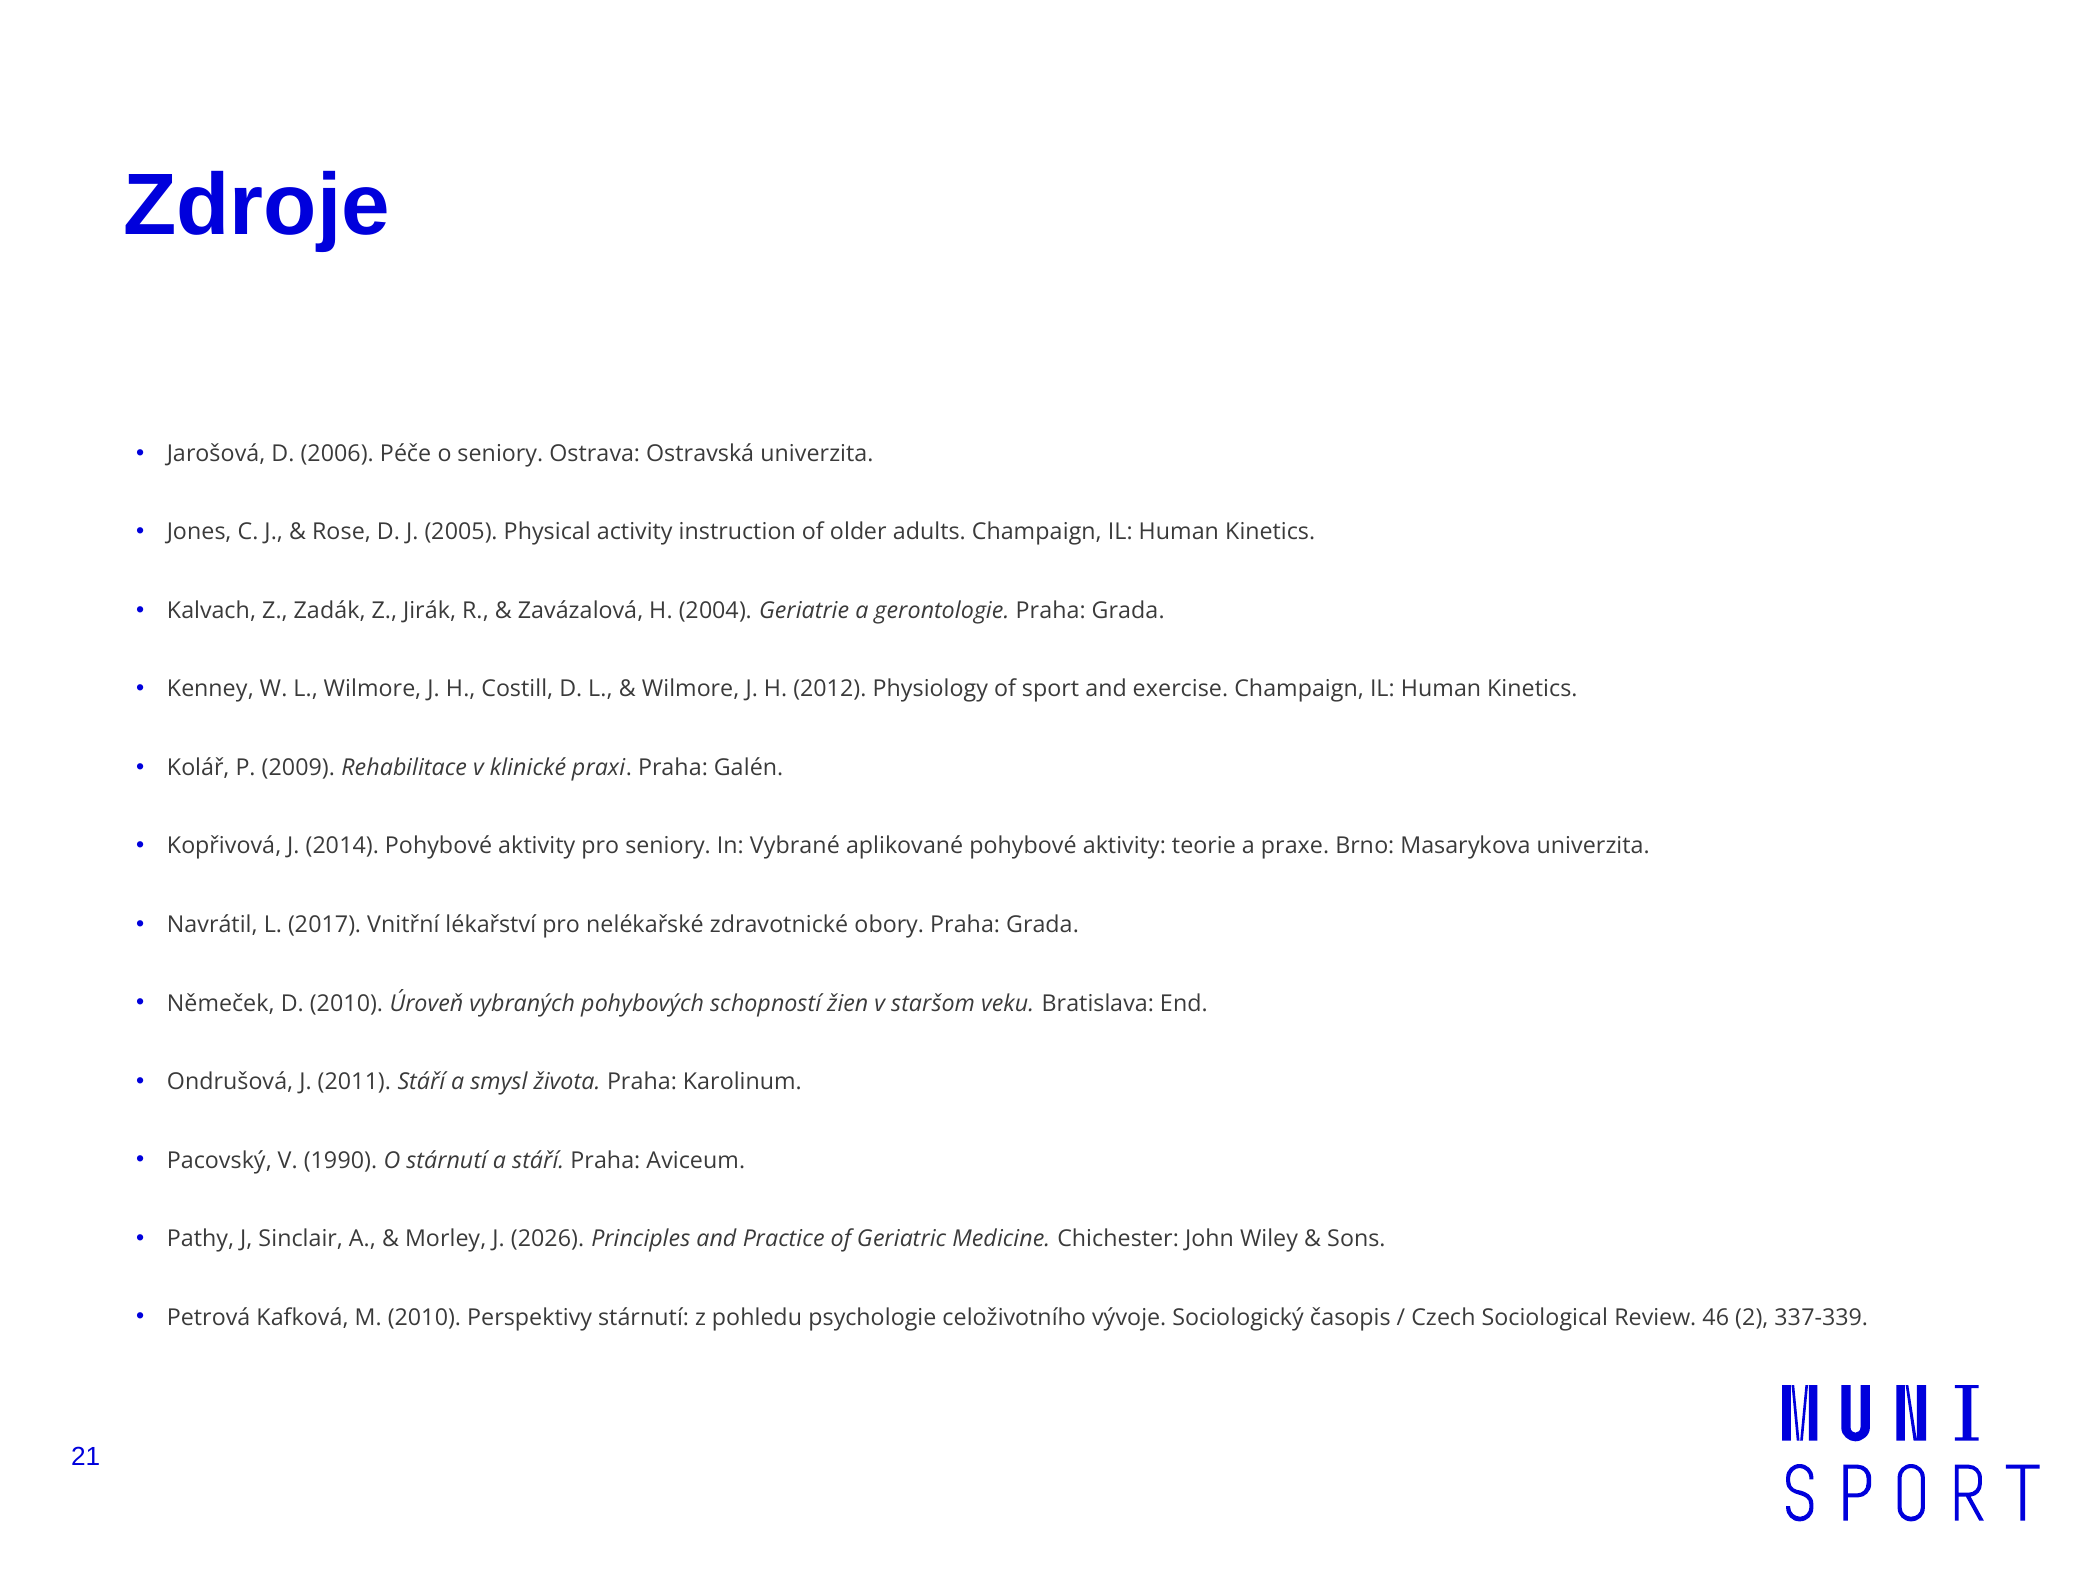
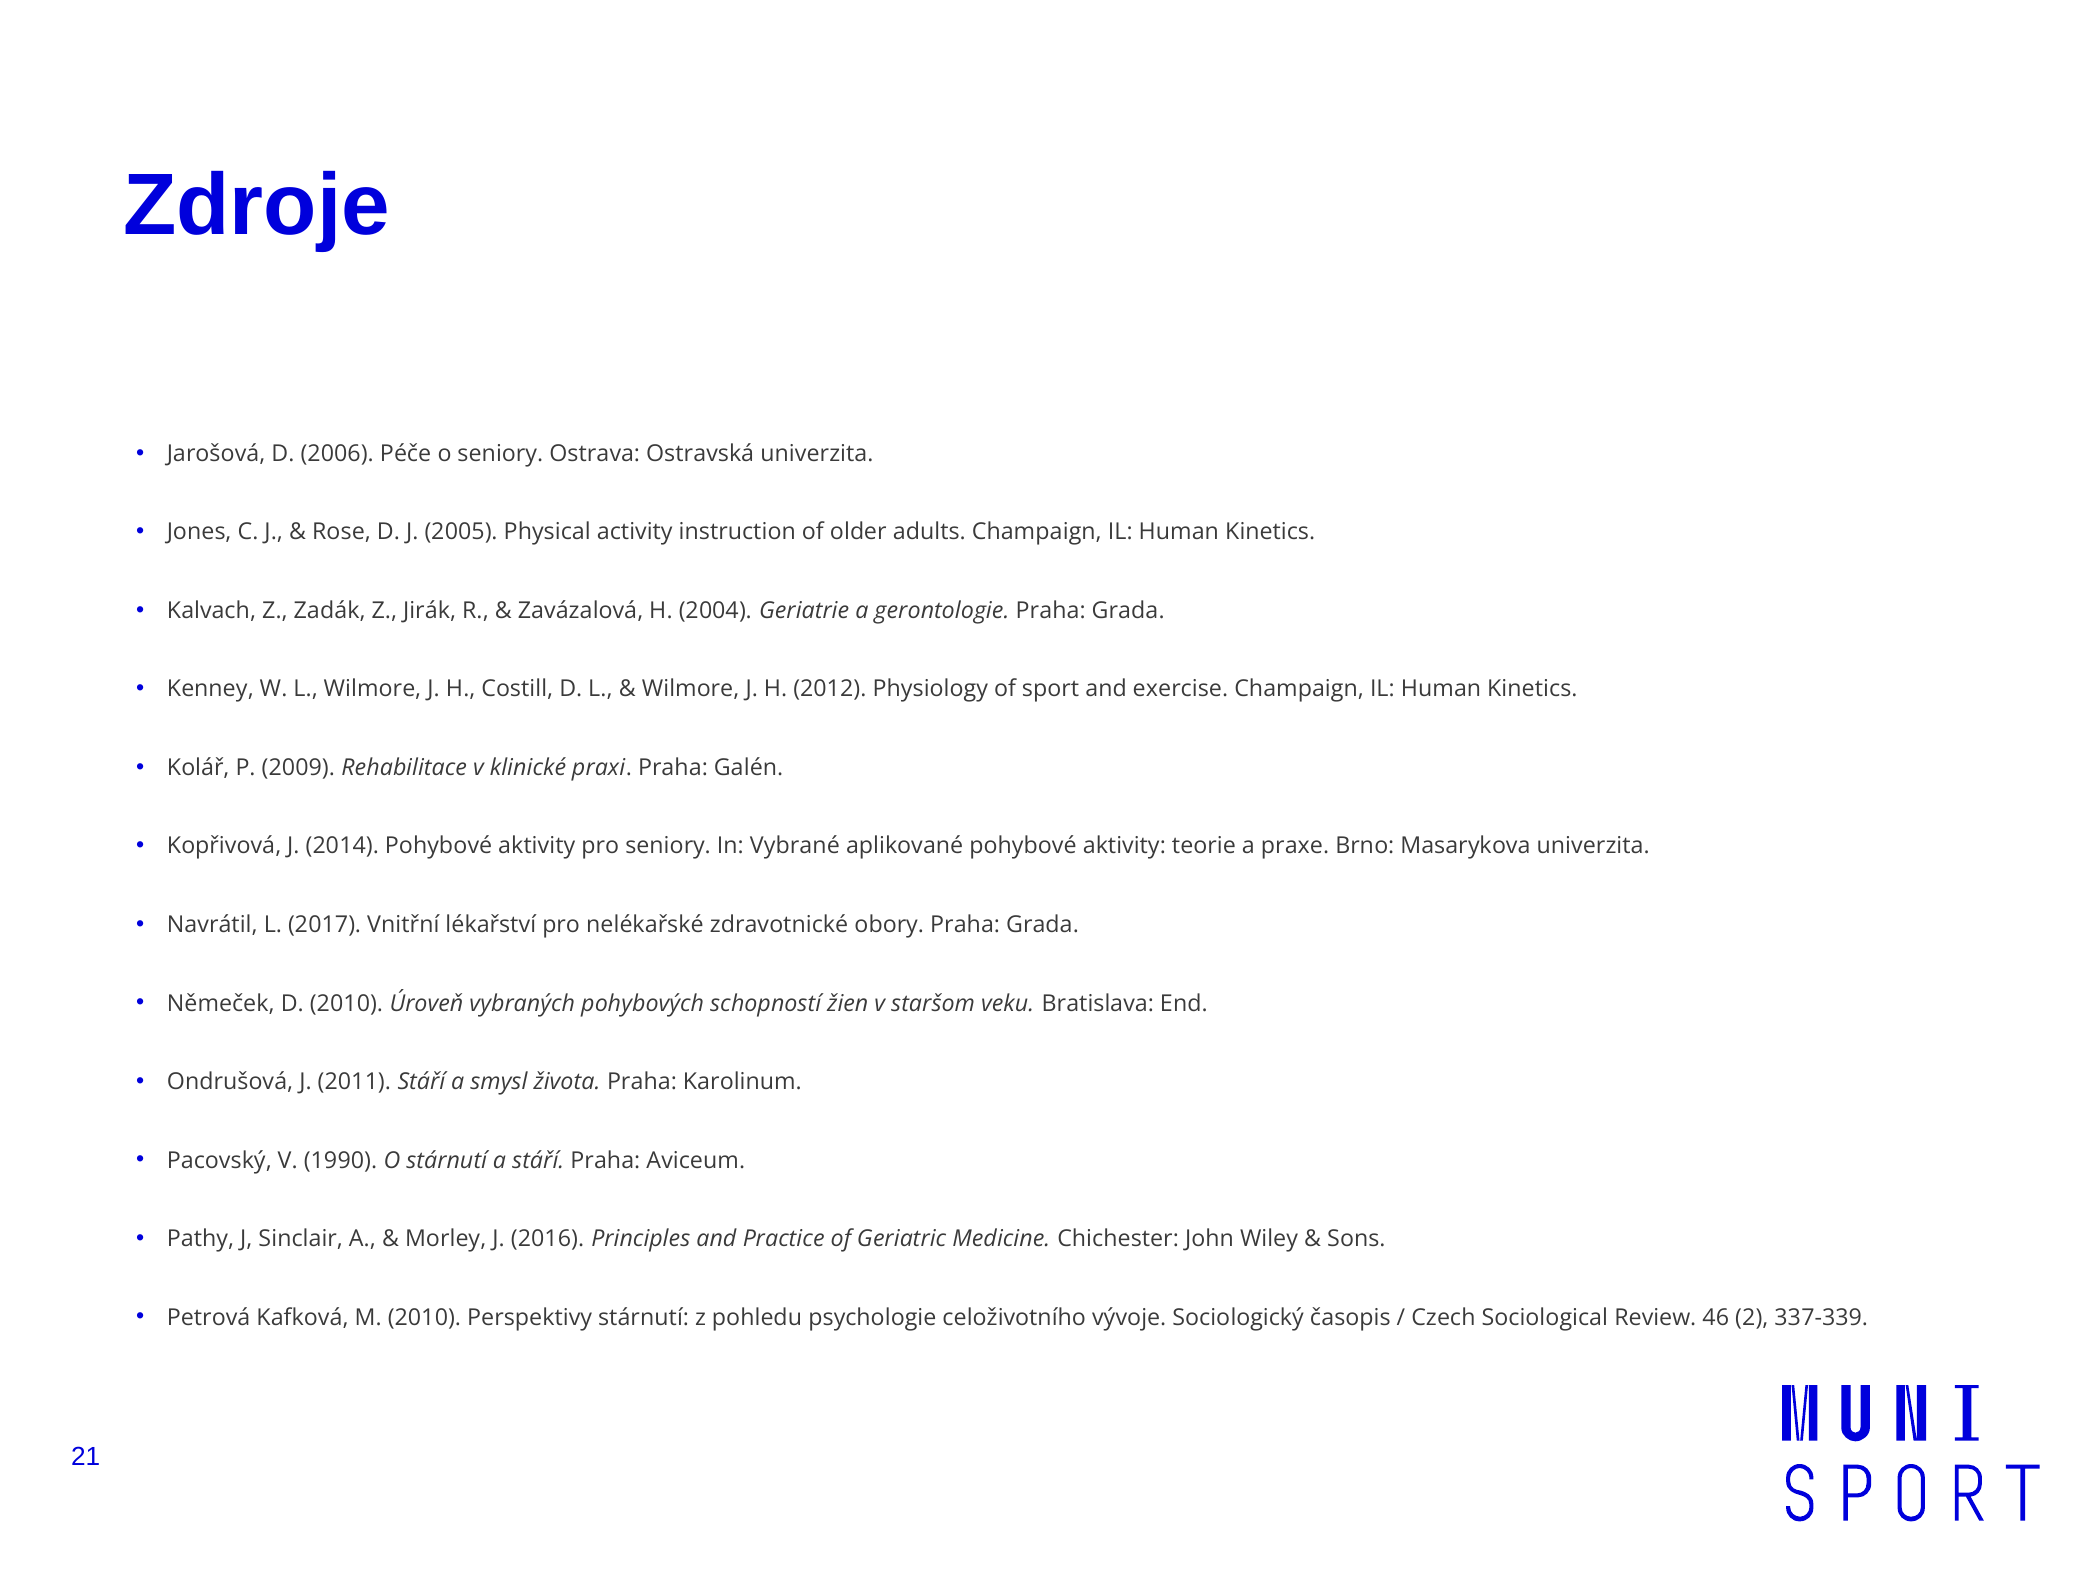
2026: 2026 -> 2016 (548, 1239)
